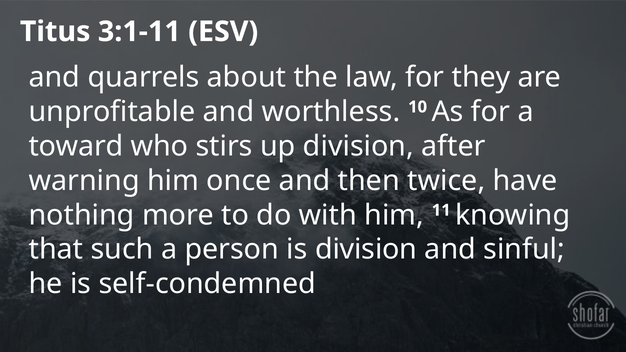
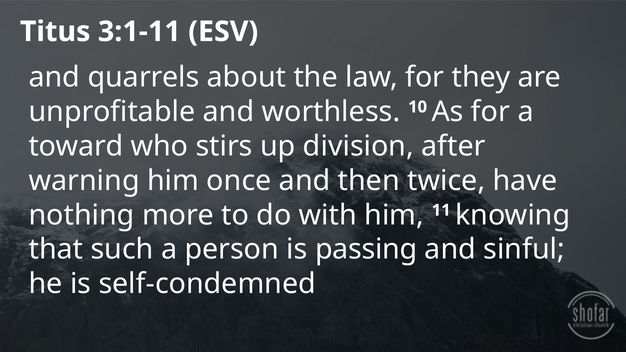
is division: division -> passing (366, 250)
